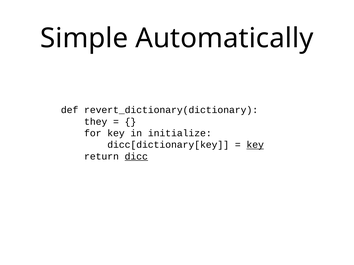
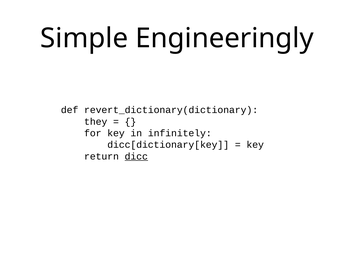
Automatically: Automatically -> Engineeringly (224, 38)
initialize: initialize -> infinitely (180, 133)
key underline: present -> none (255, 145)
